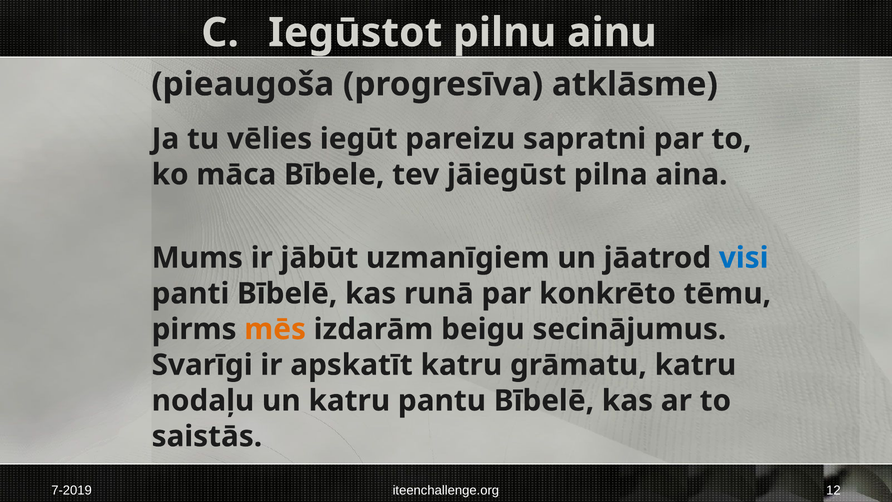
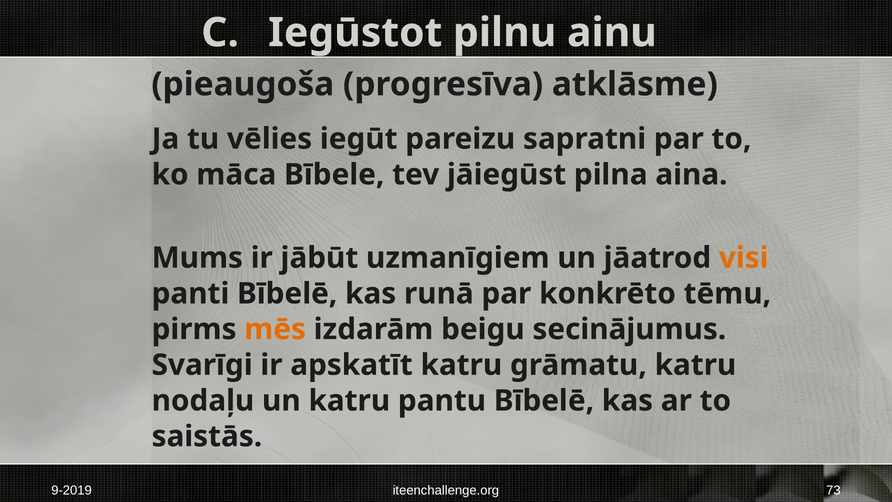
visi colour: blue -> orange (744, 258)
7-2019: 7-2019 -> 9-2019 (72, 490)
12: 12 -> 73 (833, 490)
